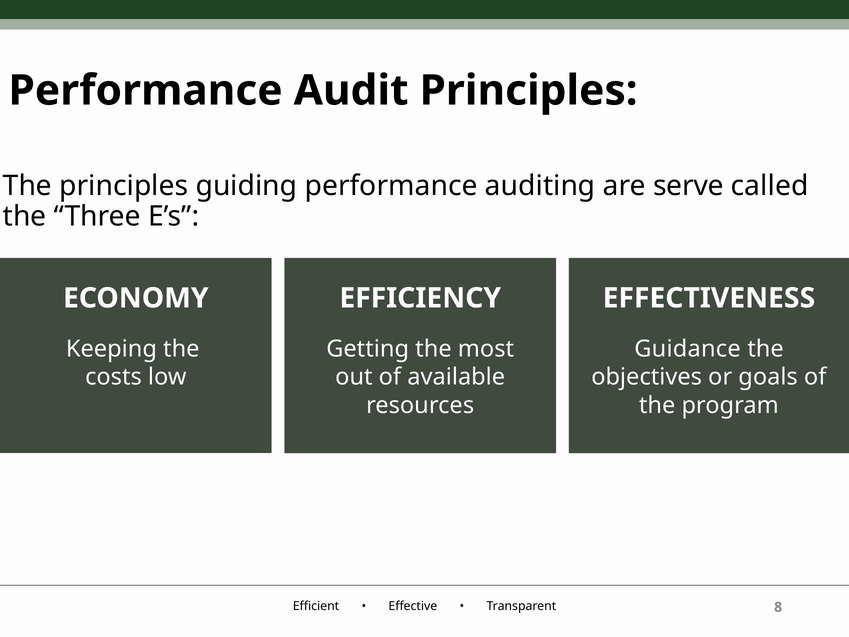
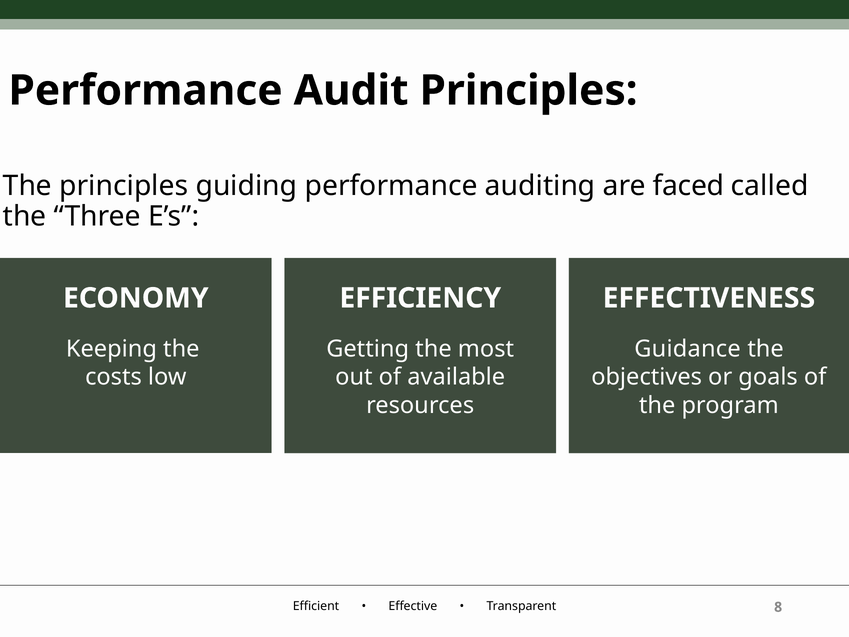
serve: serve -> faced (689, 186)
